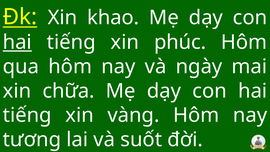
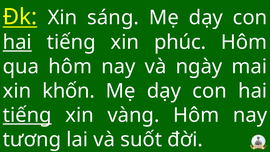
khao: khao -> sáng (113, 18)
chữa: chữa -> khốn (69, 91)
tiếng underline: none -> present (27, 115)
